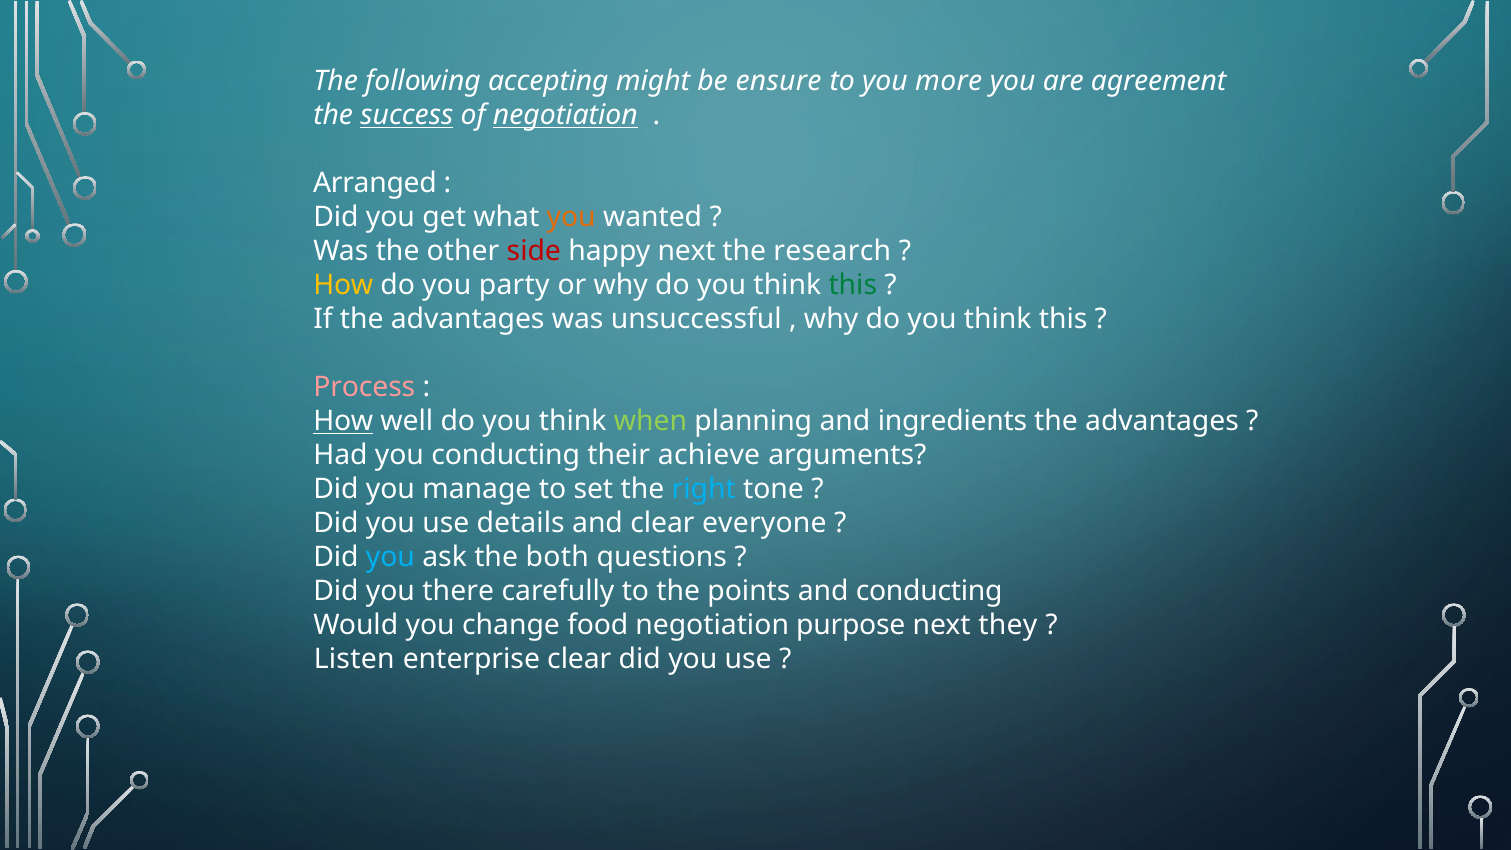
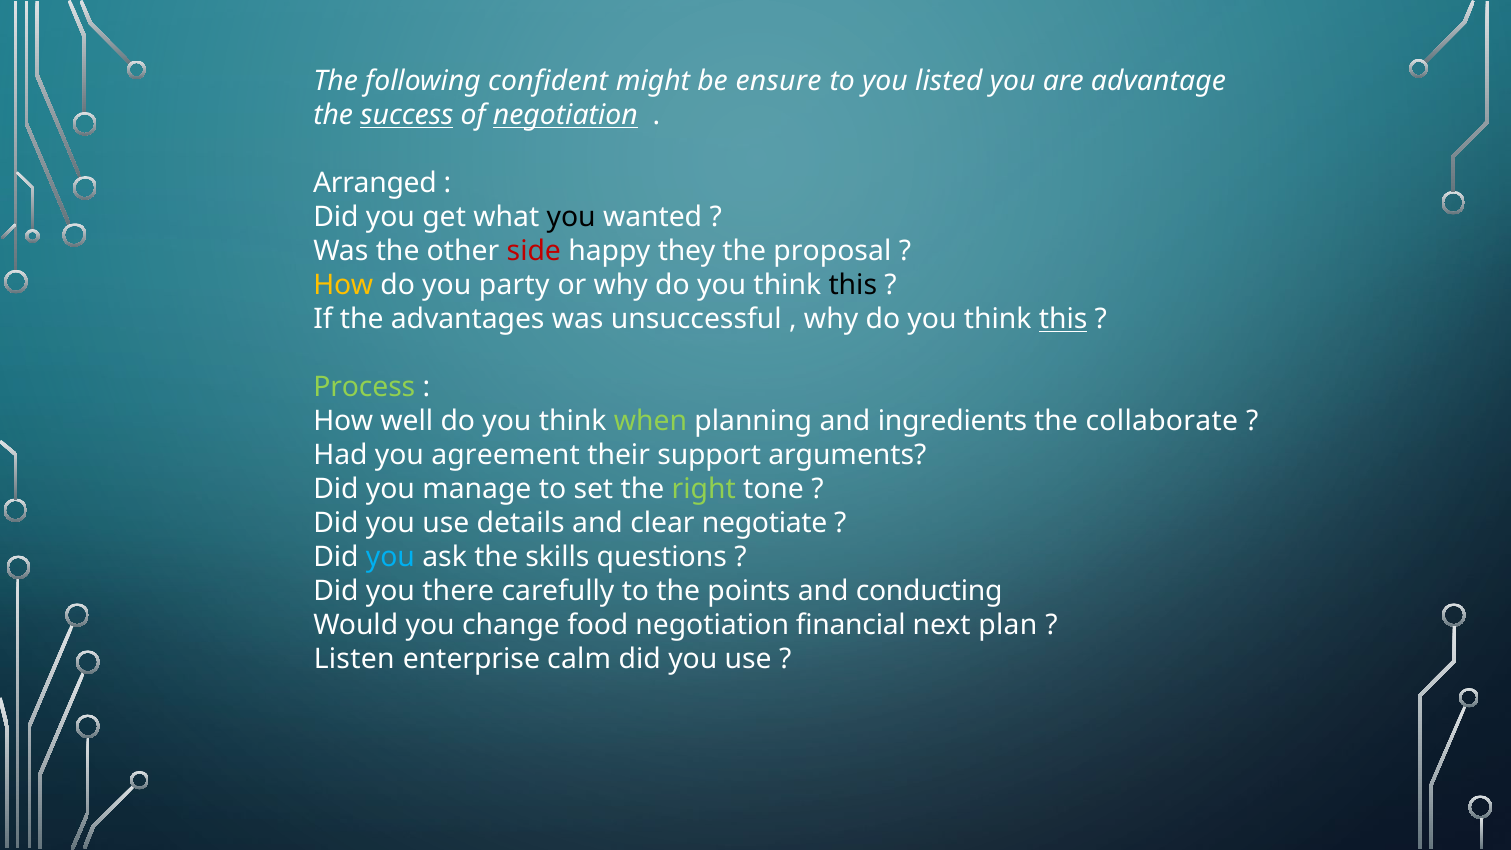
accepting: accepting -> confident (548, 81)
more: more -> listed (949, 81)
agreement: agreement -> advantage (1158, 81)
you colour: orange -> black (571, 217)
happy next: next -> they (687, 251)
research: research -> proposal (832, 251)
this colour: green -> black (853, 285)
this underline: none -> present (1063, 319)
Process colour: pink -> light green (364, 387)
How underline: present -> none (343, 421)
advantages: advantages -> collaborate (1162, 421)
you conducting: conducting -> agreement (506, 455)
achieve: achieve -> support (709, 455)
right colour: light blue -> light green (704, 489)
everyone: everyone -> negotiate (765, 523)
both: both -> skills (557, 557)
purpose: purpose -> financial (851, 625)
they: they -> plan (1008, 625)
enterprise clear: clear -> calm (579, 659)
